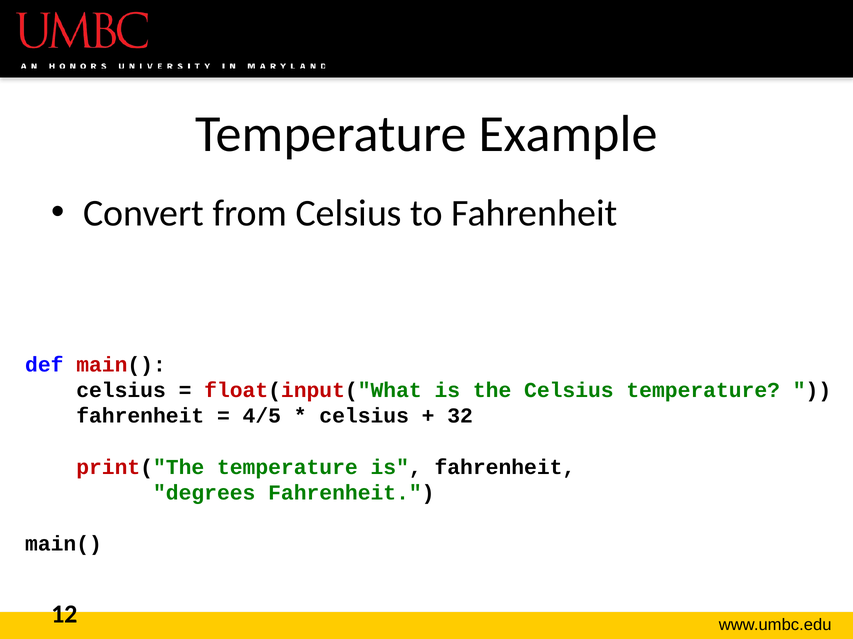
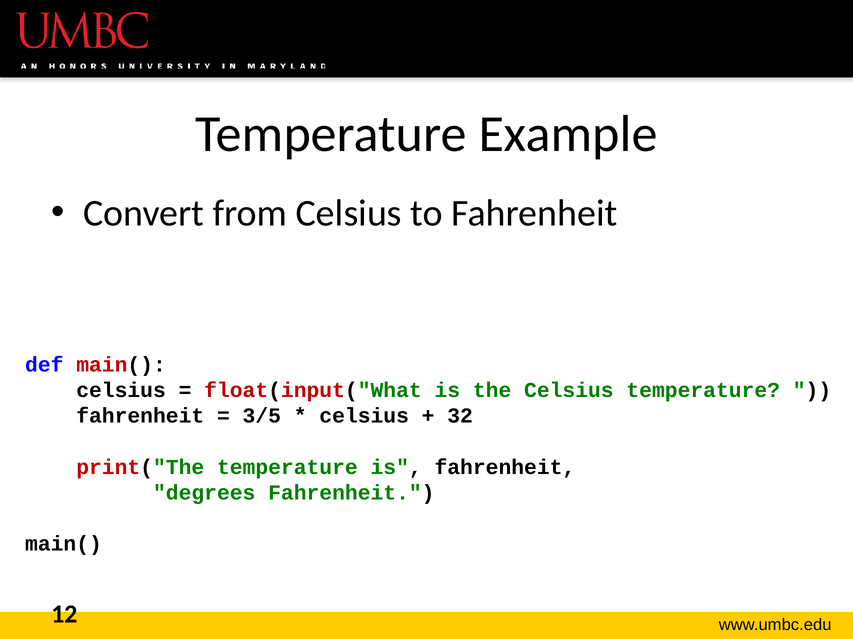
4/5: 4/5 -> 3/5 (262, 416)
